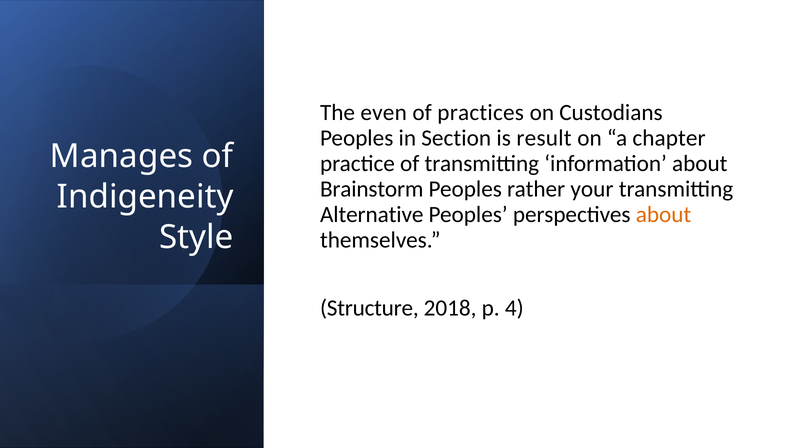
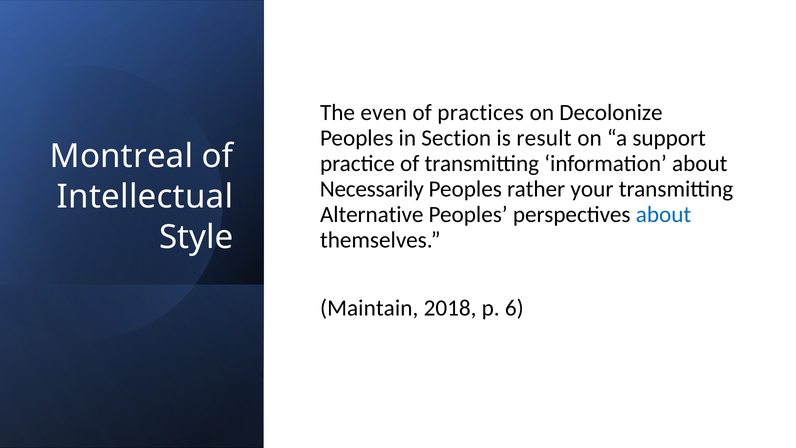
Custodians: Custodians -> Decolonize (611, 113)
chapter: chapter -> support (669, 138)
Manages: Manages -> Montreal (122, 156)
Brainstorm: Brainstorm -> Necessarily (372, 189)
Indigeneity: Indigeneity -> Intellectual (145, 197)
about colour: orange -> blue (664, 215)
Structure: Structure -> Maintain (369, 308)
4: 4 -> 6 (514, 308)
